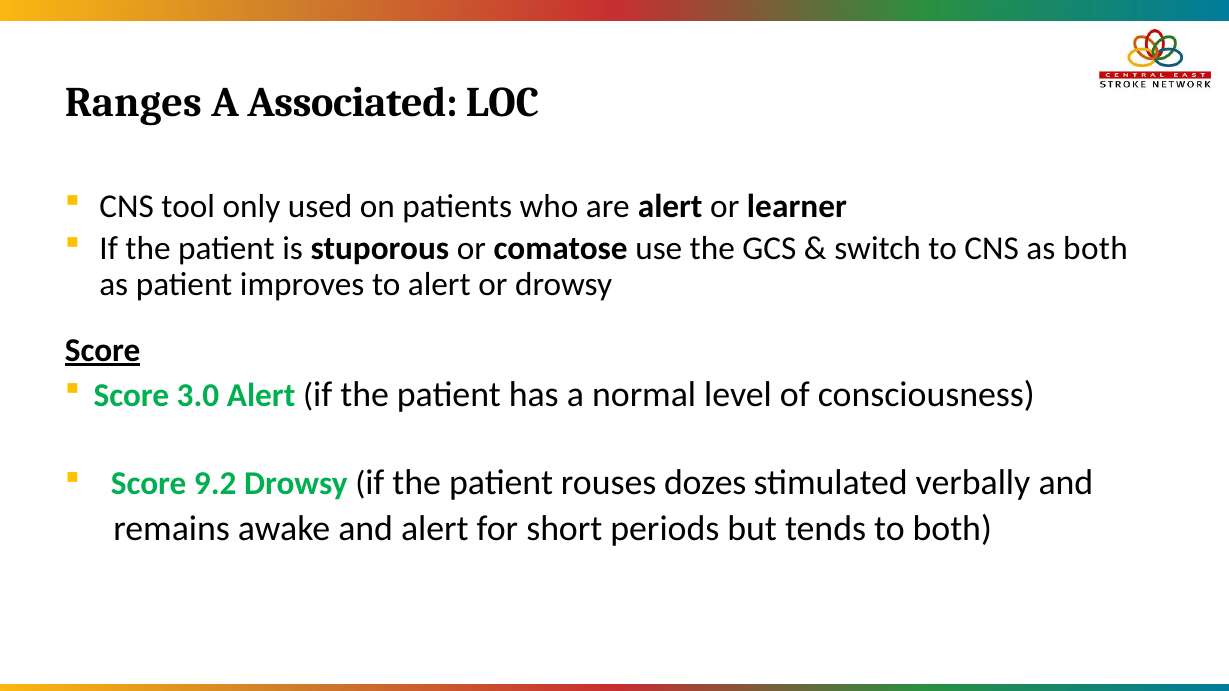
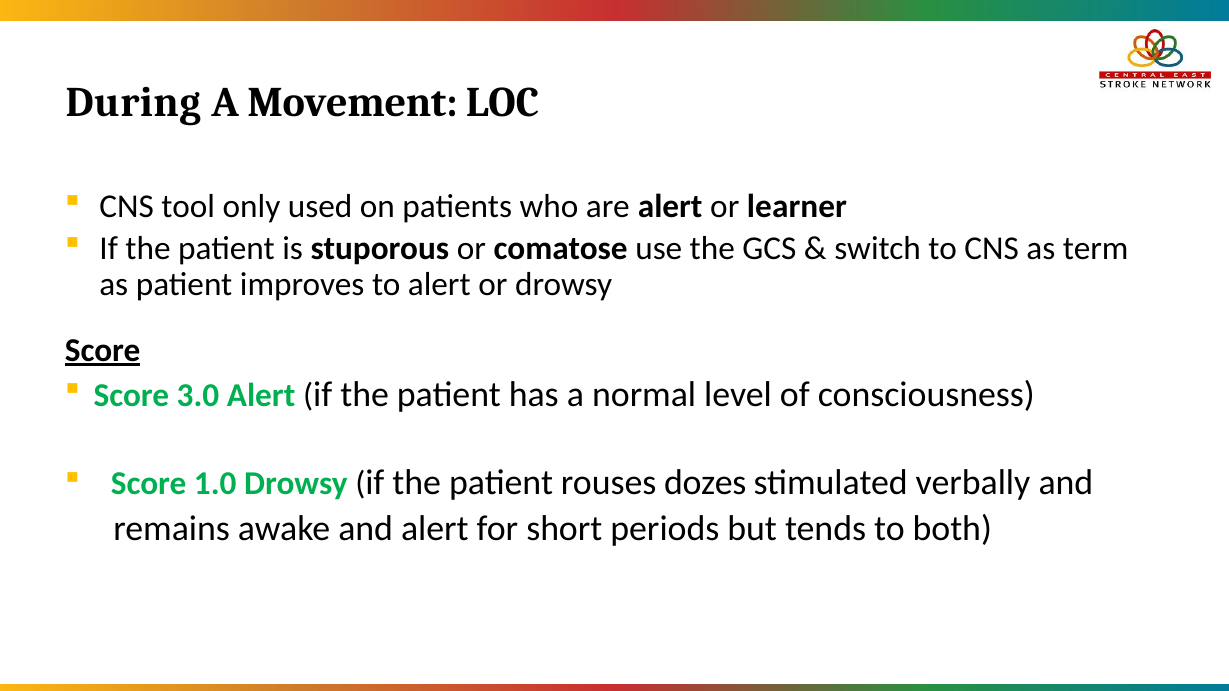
Ranges: Ranges -> During (133, 103)
Associated: Associated -> Movement (353, 103)
as both: both -> term (1096, 249)
9.2: 9.2 -> 1.0 (215, 484)
